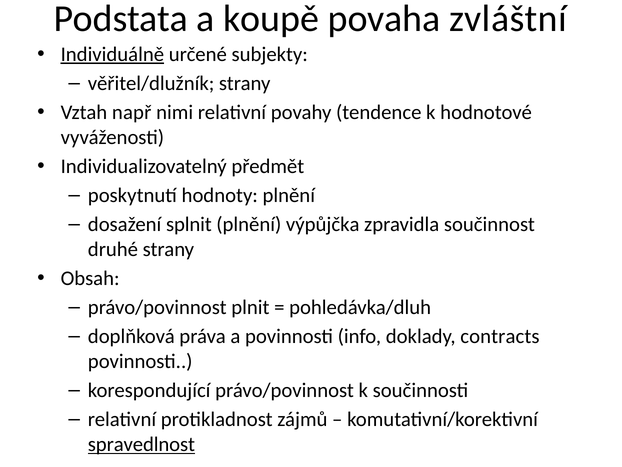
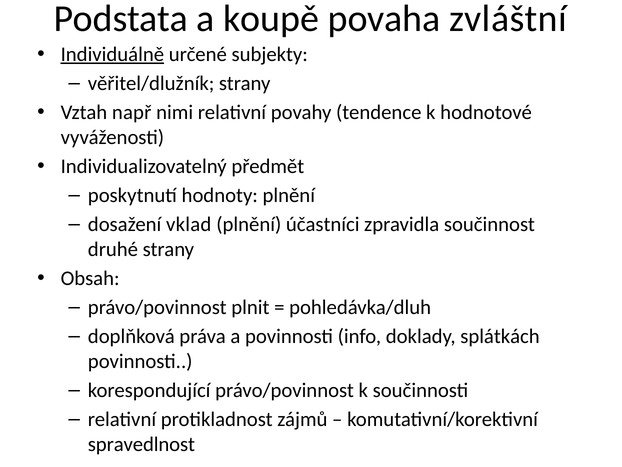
splnit: splnit -> vklad (189, 224)
výpůjčka: výpůjčka -> účastníci (323, 224)
contracts: contracts -> splátkách (500, 336)
spravedlnost underline: present -> none (141, 444)
